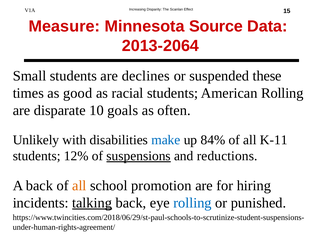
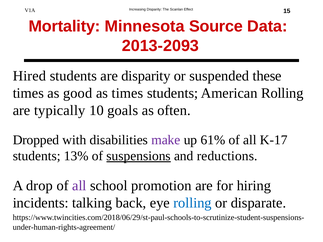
Measure: Measure -> Mortality (64, 26)
2013-2064: 2013-2064 -> 2013-2093 (160, 46)
Small: Small -> Hired (29, 76)
are declines: declines -> disparity (146, 76)
as racial: racial -> times (127, 93)
disparate: disparate -> typically (60, 110)
Unlikely: Unlikely -> Dropped (36, 140)
make colour: blue -> purple (166, 140)
84%: 84% -> 61% (213, 140)
K-11: K-11 -> K-17 (274, 140)
12%: 12% -> 13% (76, 156)
A back: back -> drop (39, 186)
all colour: orange -> purple (79, 186)
talking underline: present -> none (92, 203)
punished: punished -> disparate (258, 203)
